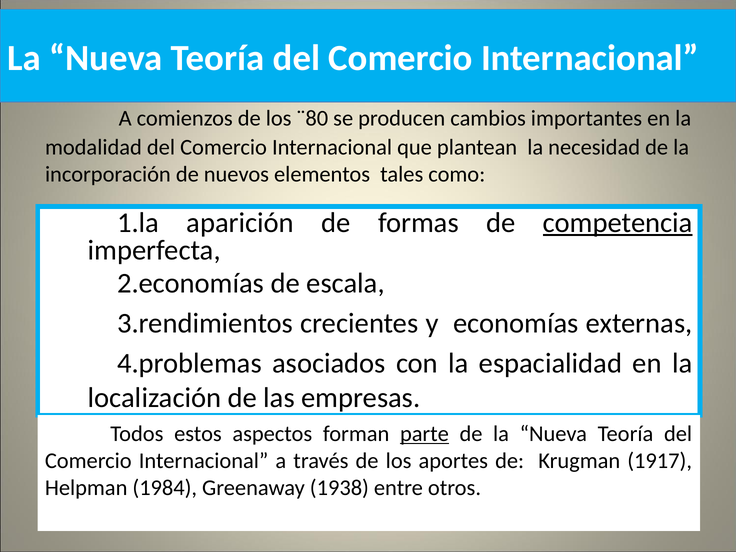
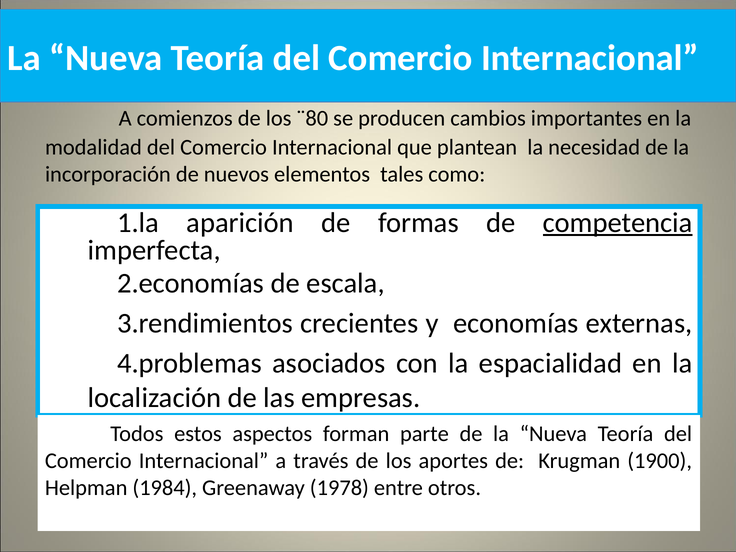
parte underline: present -> none (424, 434)
1917: 1917 -> 1900 (660, 461)
1938: 1938 -> 1978 (339, 488)
